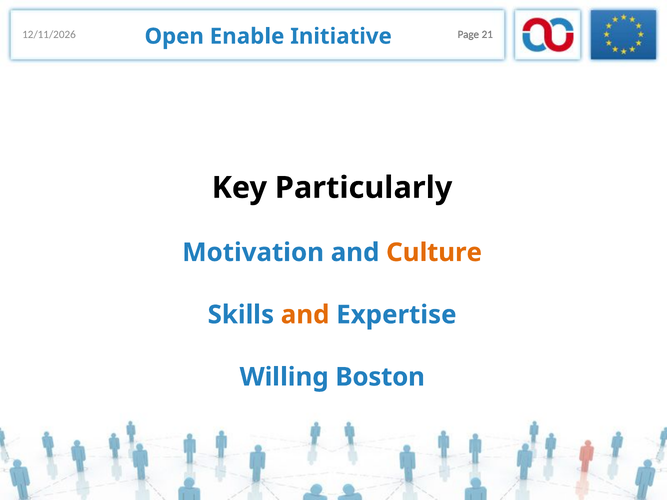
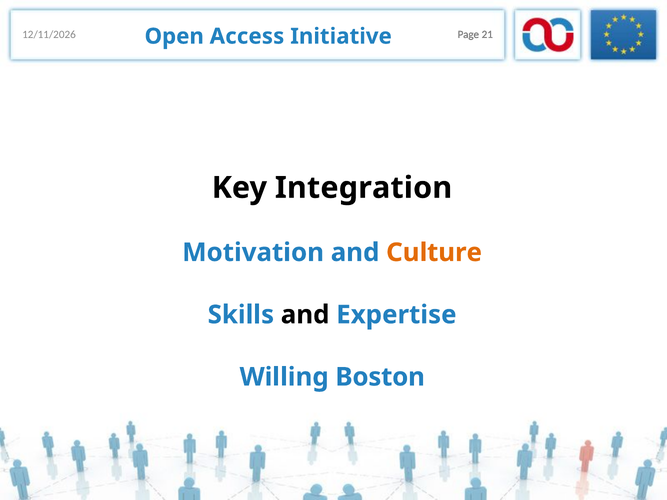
Enable: Enable -> Access (247, 36)
Particularly: Particularly -> Integration (364, 188)
and colour: orange -> black (305, 315)
